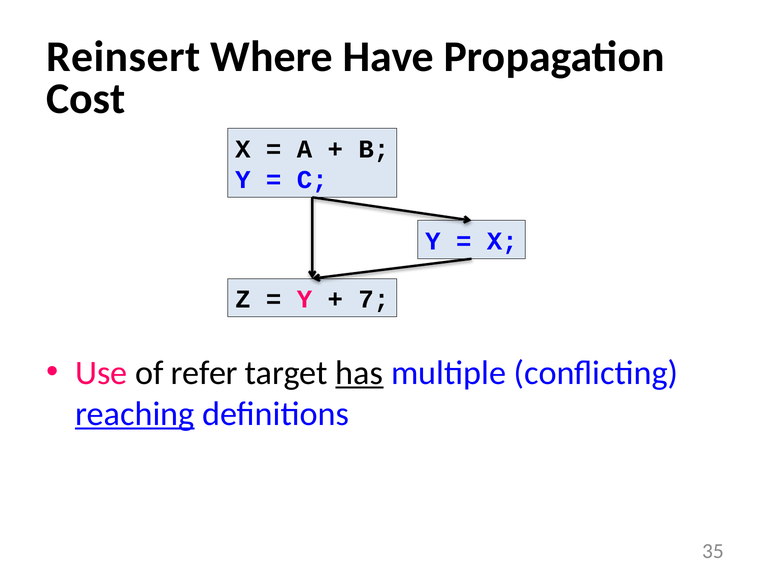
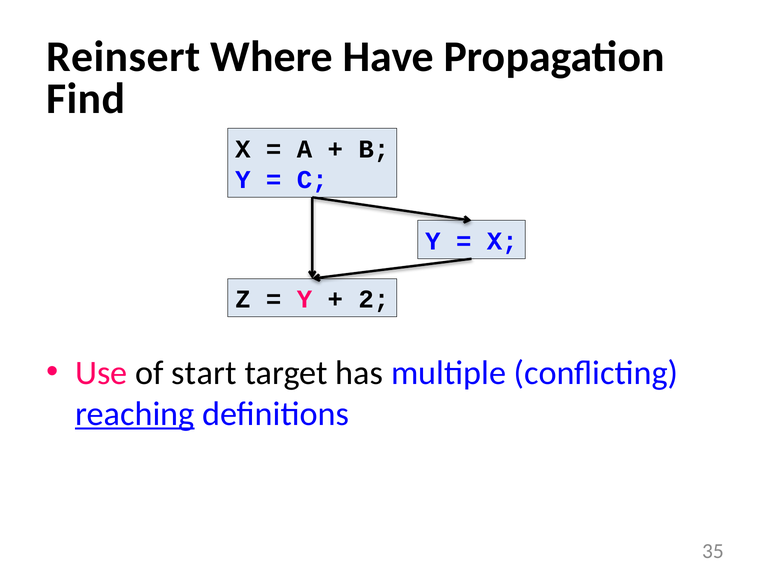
Cost: Cost -> Find (86, 99)
7: 7 -> 2 (374, 300)
refer: refer -> start (204, 373)
has underline: present -> none (359, 373)
